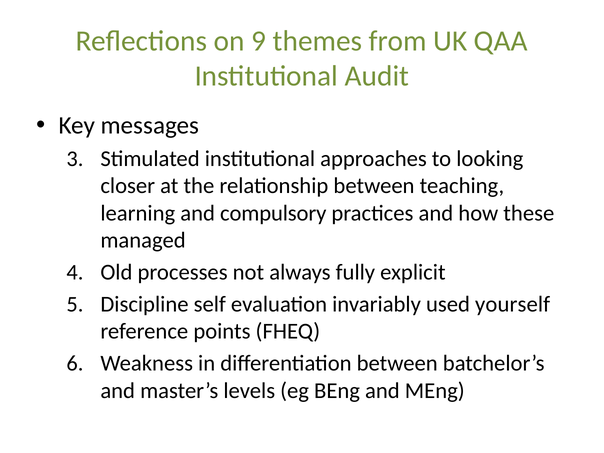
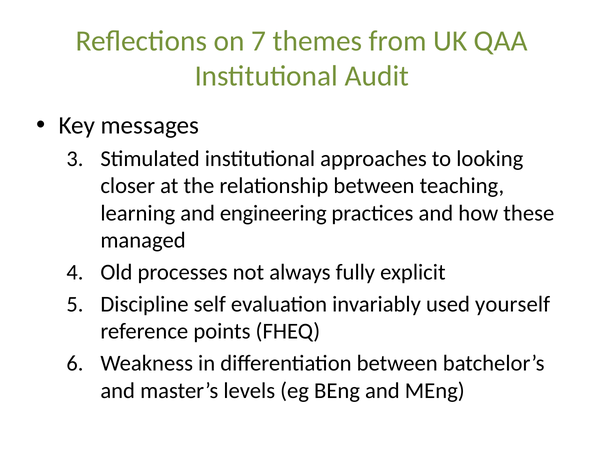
9: 9 -> 7 (259, 41)
compulsory: compulsory -> engineering (273, 213)
